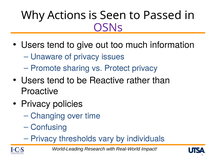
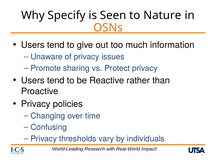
Actions: Actions -> Specify (67, 15)
Passed: Passed -> Nature (162, 15)
OSNs colour: purple -> orange (108, 28)
